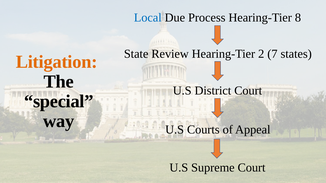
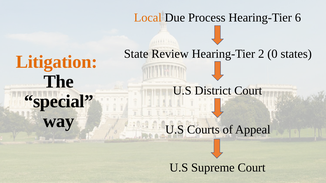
Local colour: blue -> orange (148, 18)
8: 8 -> 6 (298, 18)
7: 7 -> 0 (272, 54)
